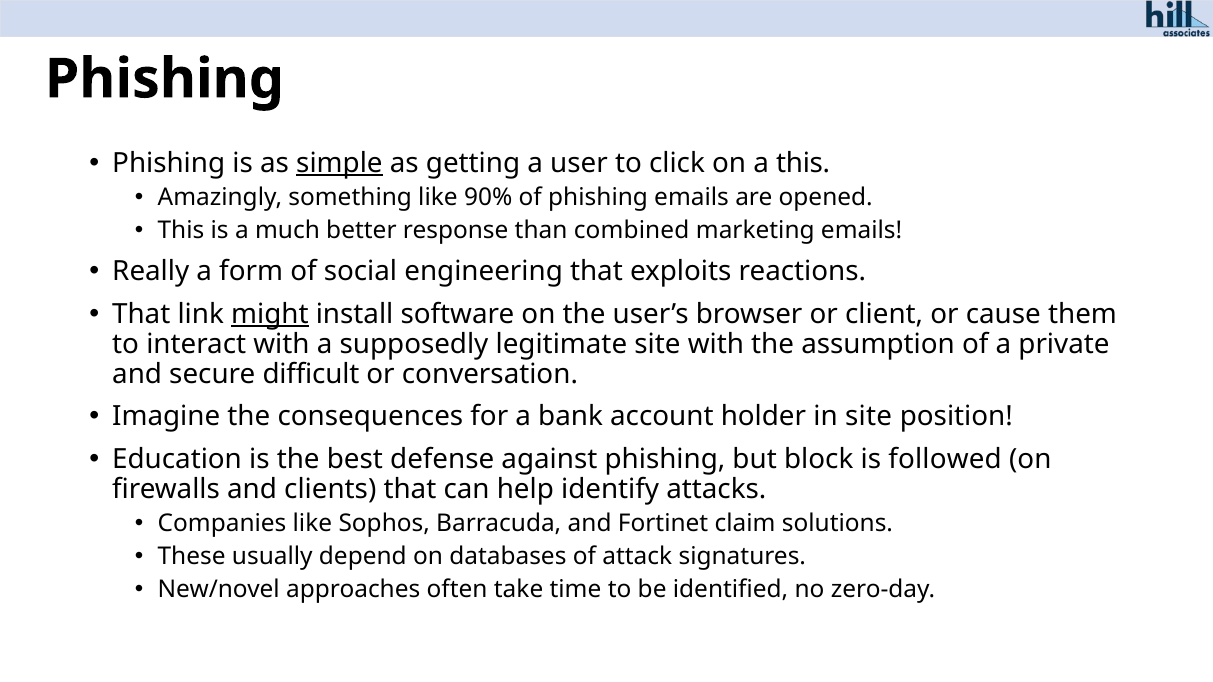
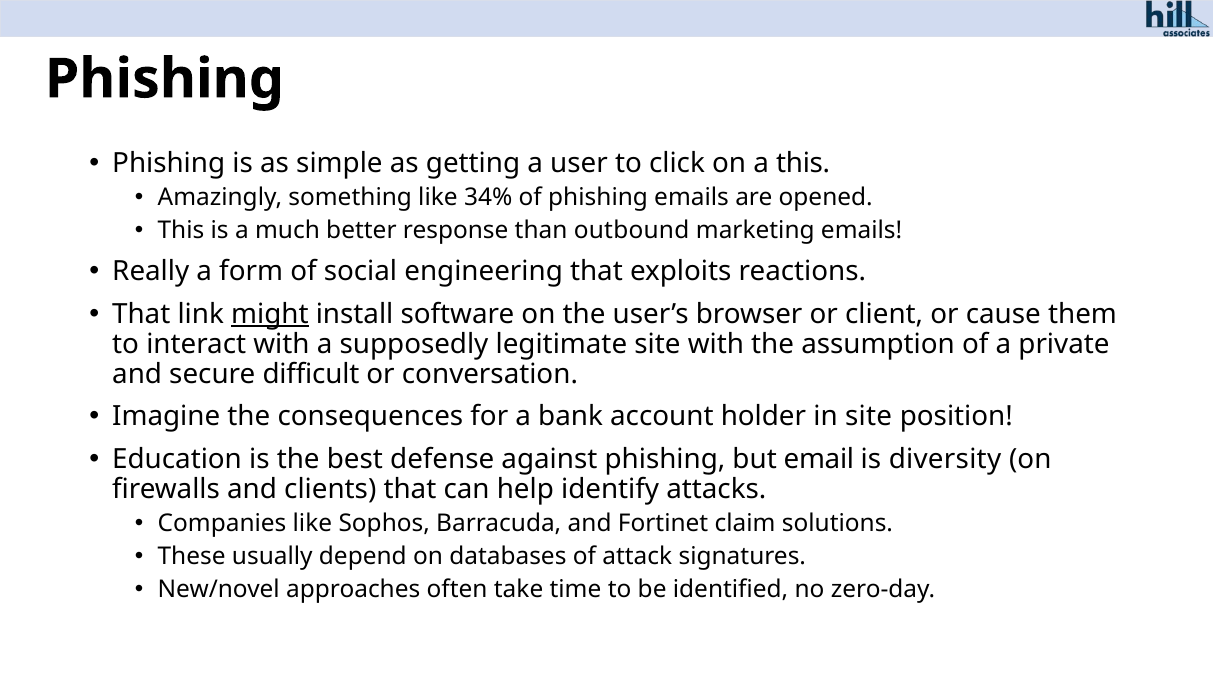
simple underline: present -> none (339, 163)
90%: 90% -> 34% (488, 198)
combined: combined -> outbound (632, 231)
block: block -> email (819, 459)
followed: followed -> diversity (945, 459)
